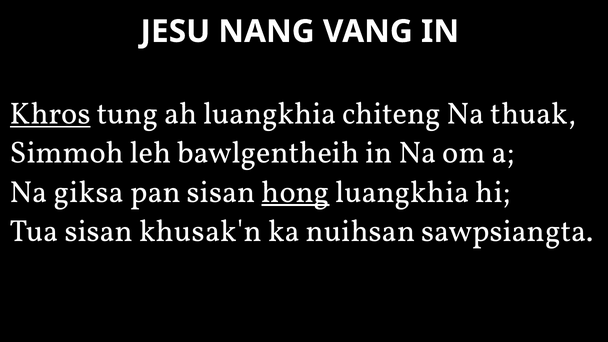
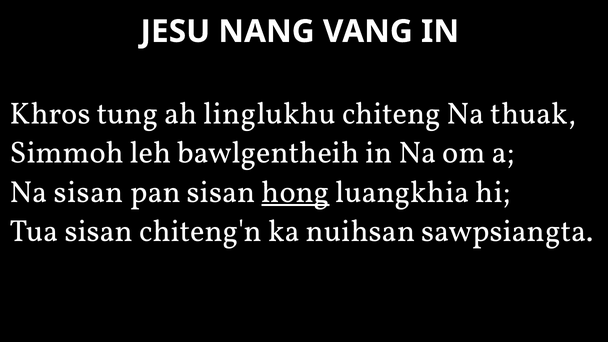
Khros underline: present -> none (50, 114)
ah luangkhia: luangkhia -> linglukhu (270, 114)
Na giksa: giksa -> sisan (89, 192)
khusak'n: khusak'n -> chiteng'n (201, 231)
